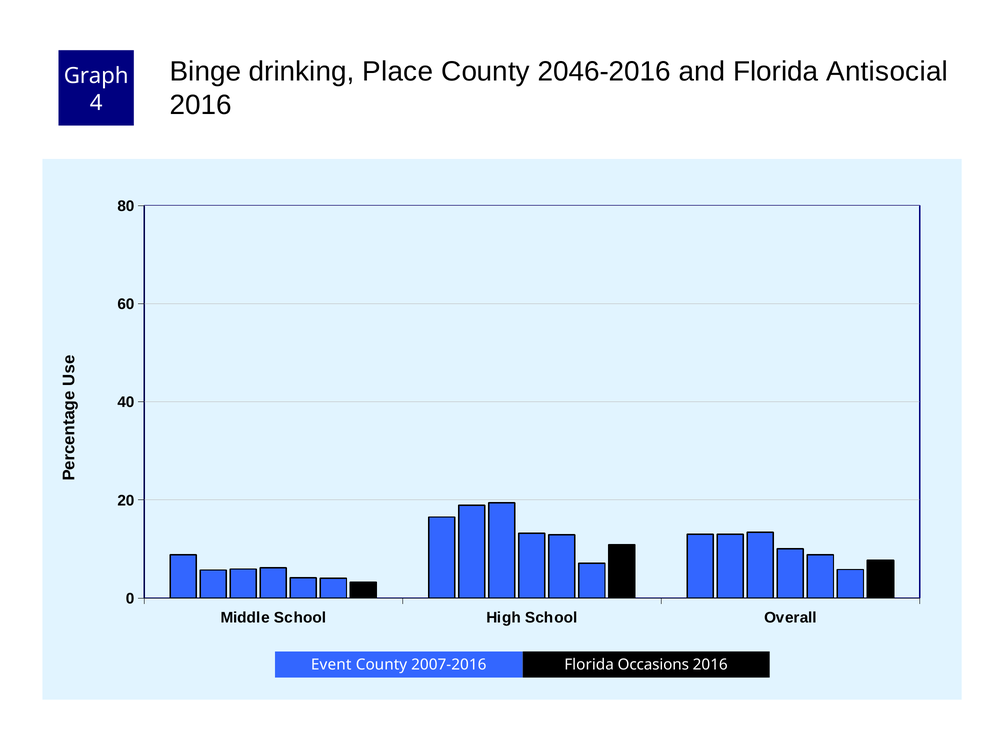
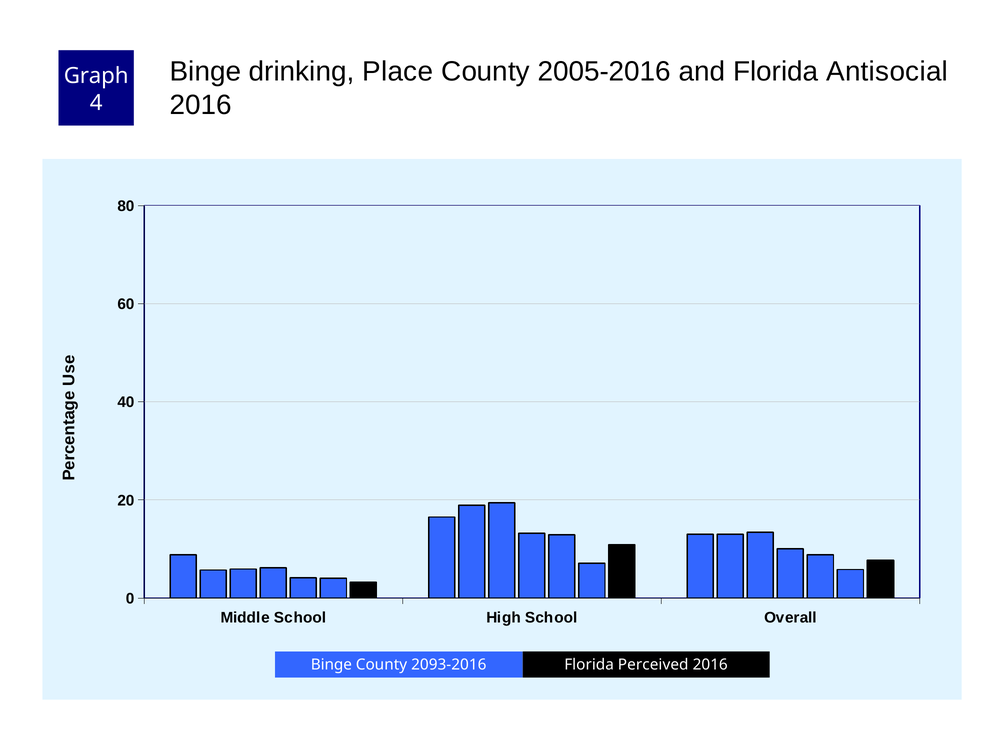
2046-2016: 2046-2016 -> 2005-2016 (604, 71)
Event: Event -> Binge (331, 665)
2007-2016: 2007-2016 -> 2093-2016 (449, 665)
Occasions: Occasions -> Perceived (653, 664)
